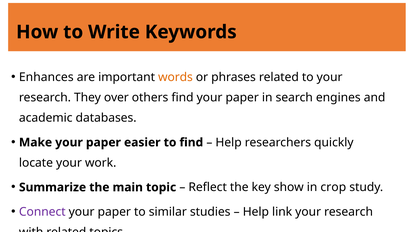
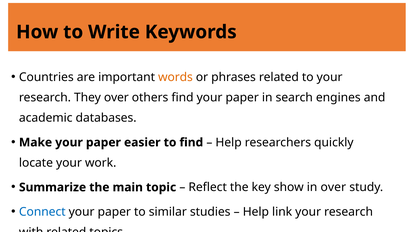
Enhances: Enhances -> Countries (46, 77)
in crop: crop -> over (333, 188)
Connect colour: purple -> blue (42, 212)
